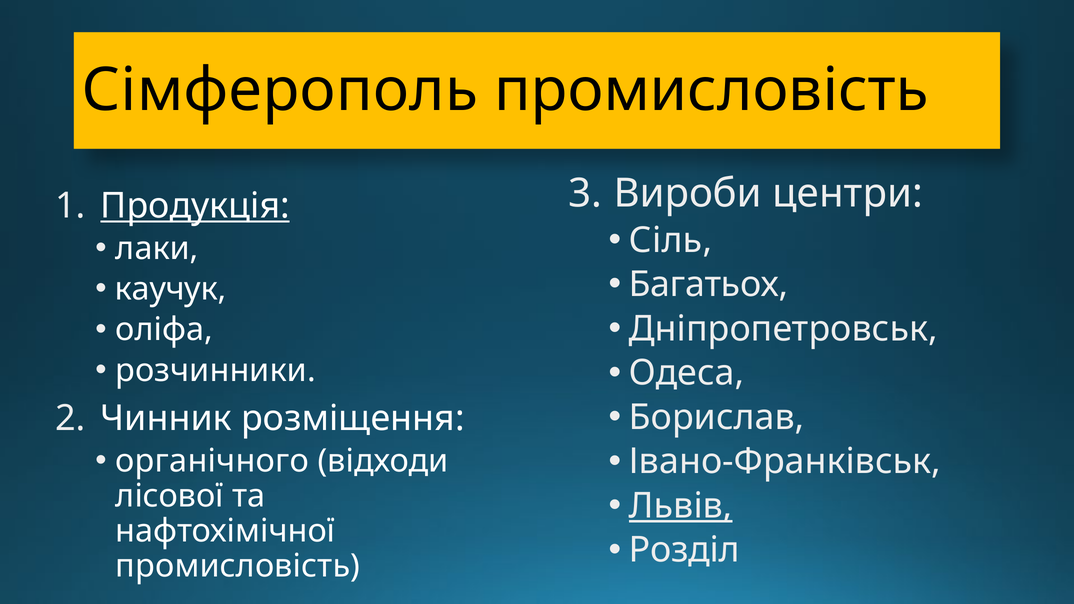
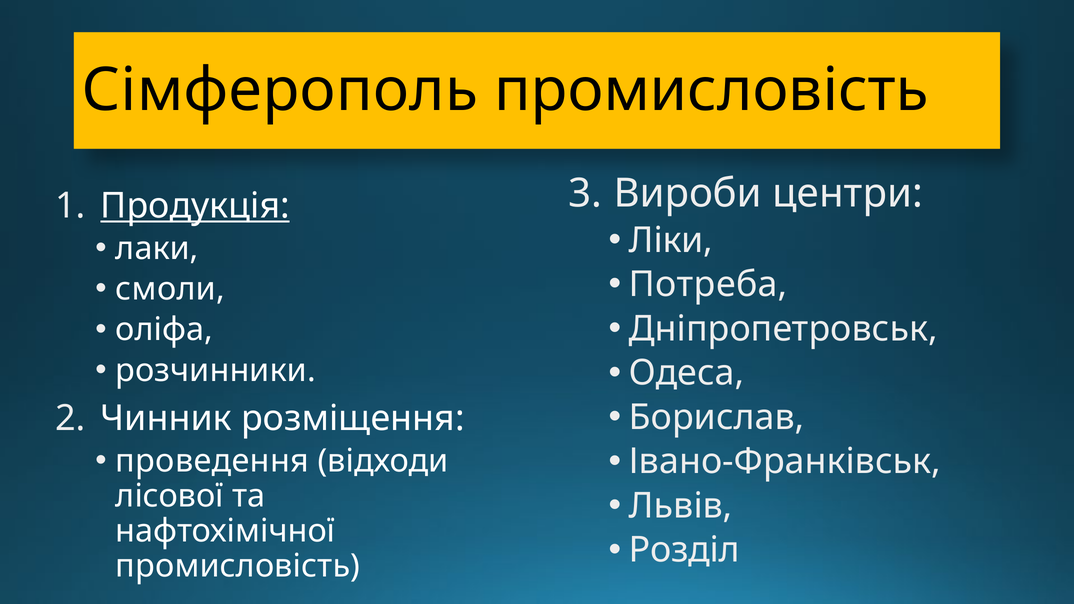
Сіль: Сіль -> Ліки (671, 240)
Багатьох: Багатьох -> Потреба (708, 285)
каучук: каучук -> смоли (170, 289)
органічного: органічного -> проведення (212, 461)
Львів underline: present -> none (681, 506)
